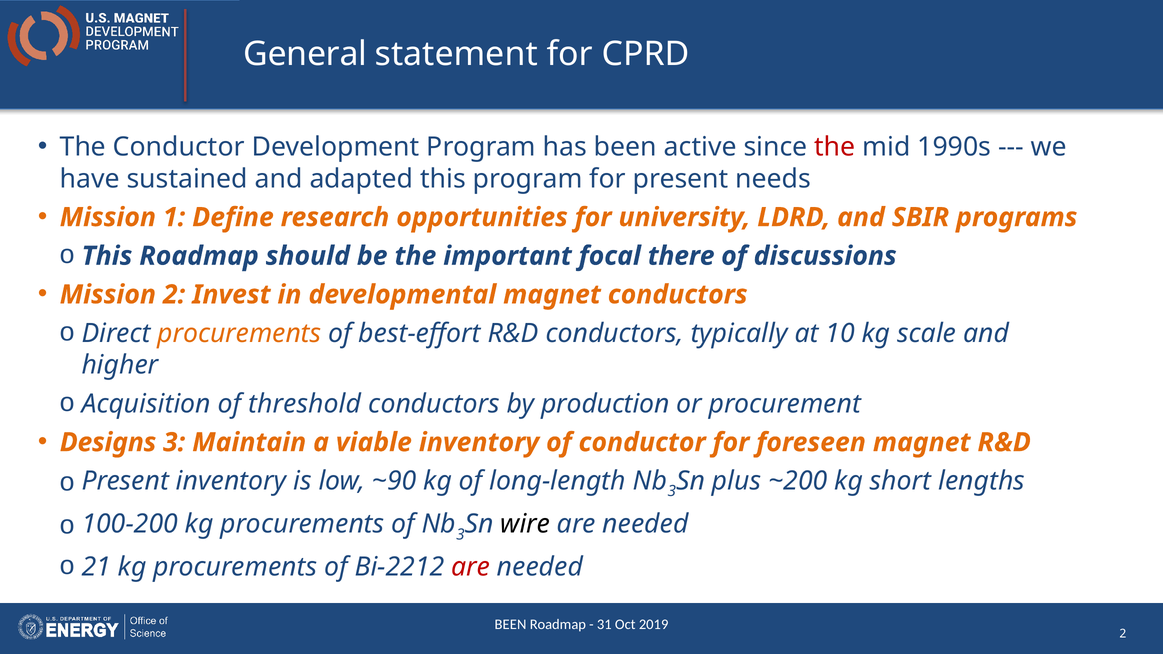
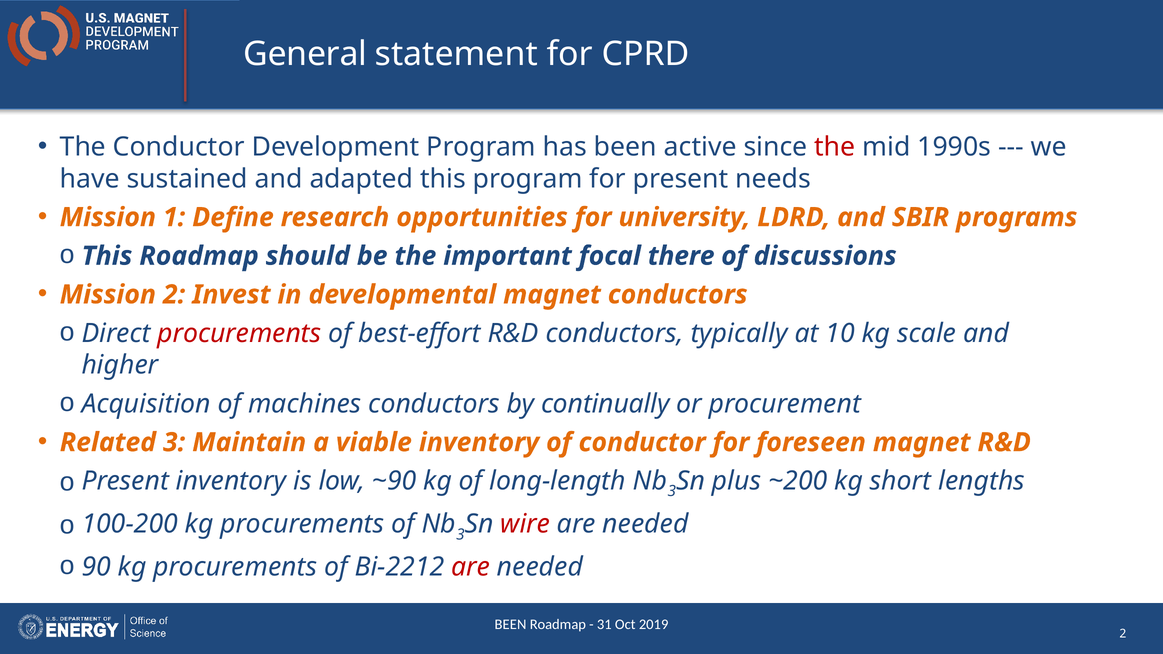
procurements colour: orange -> red (239, 333)
threshold: threshold -> machines (305, 404)
production: production -> continually (605, 404)
Designs: Designs -> Related (108, 443)
wire colour: black -> red (525, 524)
21: 21 -> 90 (96, 567)
